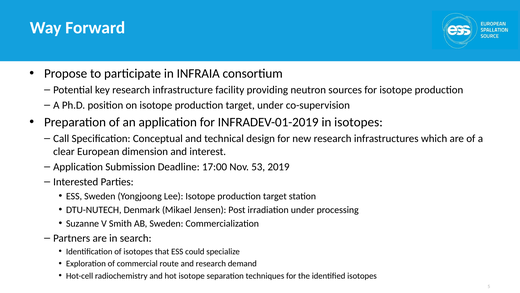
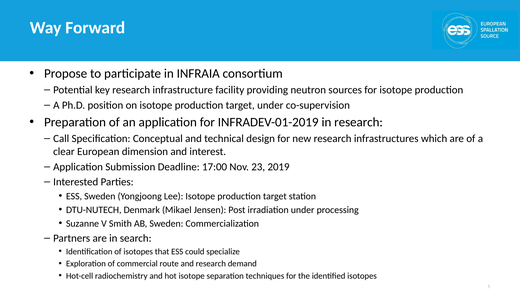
in isotopes: isotopes -> research (359, 122)
53: 53 -> 23 (258, 167)
